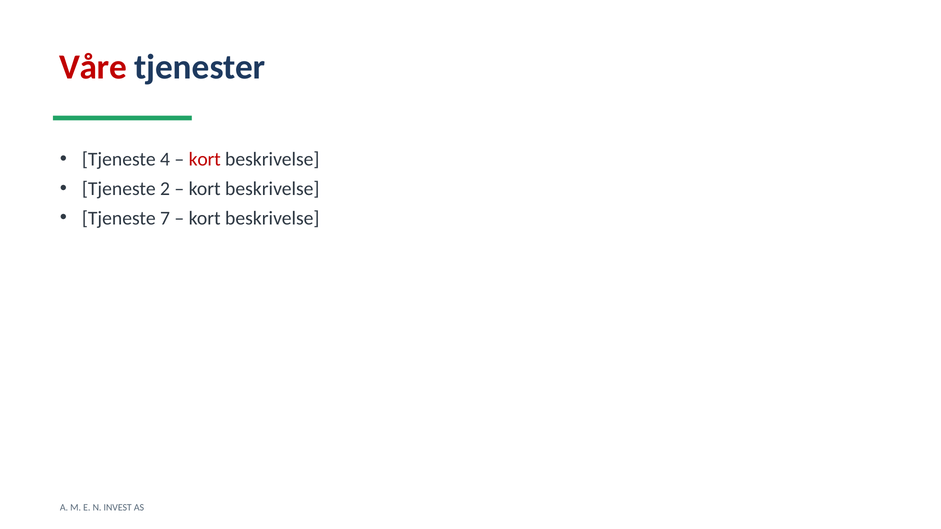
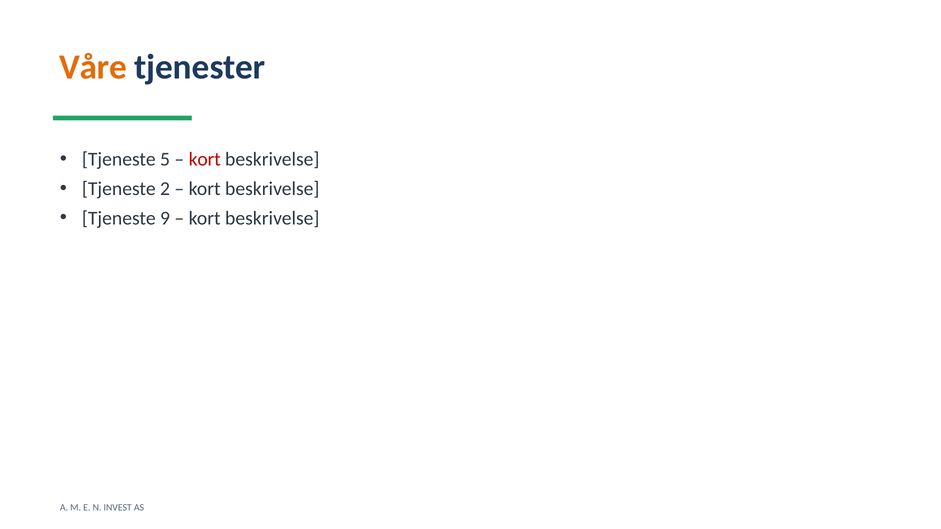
Våre colour: red -> orange (93, 67)
4: 4 -> 5 (165, 159)
7: 7 -> 9 (165, 218)
